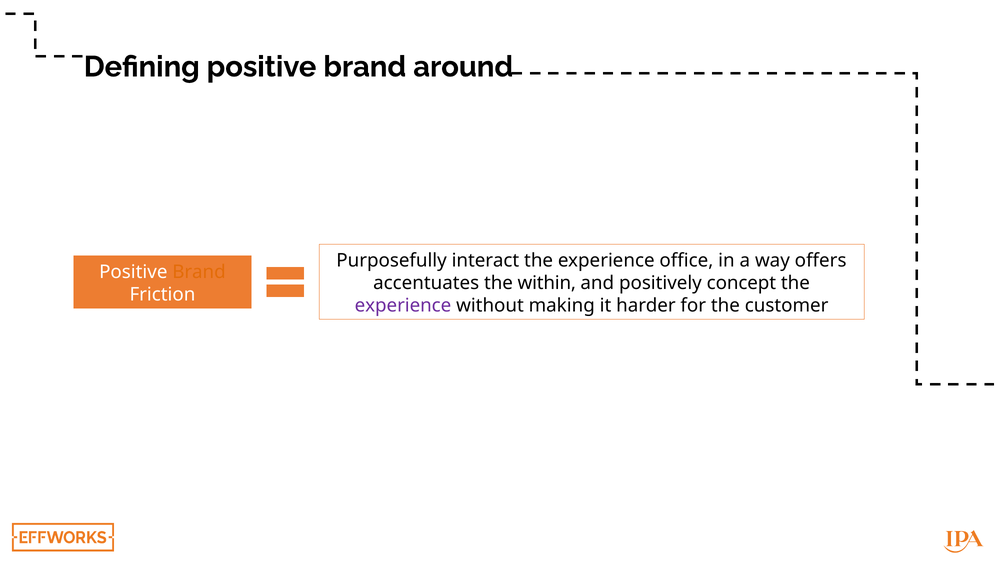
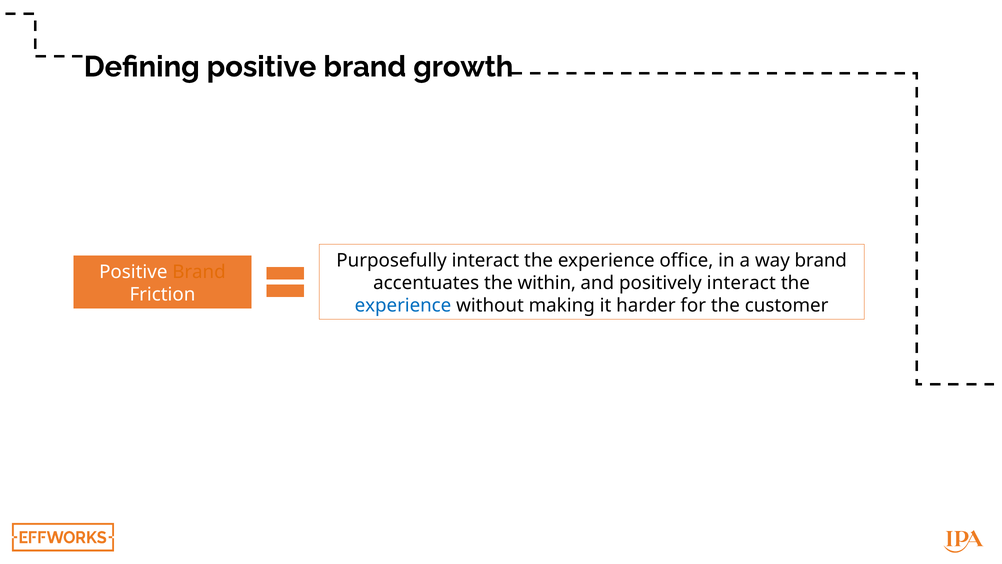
around: around -> growth (463, 67)
way offers: offers -> brand (821, 260)
positively concept: concept -> interact (741, 283)
experience colour: purple -> blue (403, 305)
